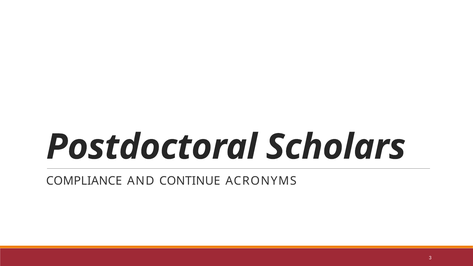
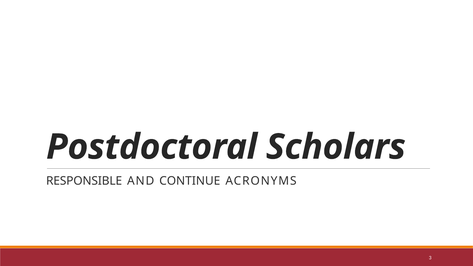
COMPLIANCE: COMPLIANCE -> RESPONSIBLE (84, 181)
